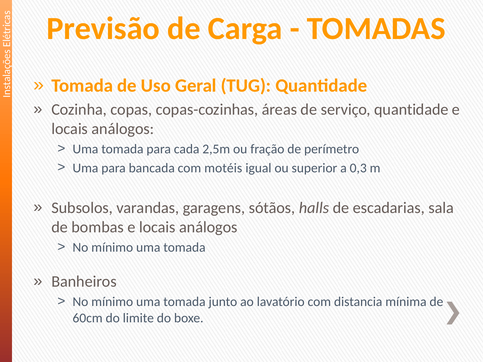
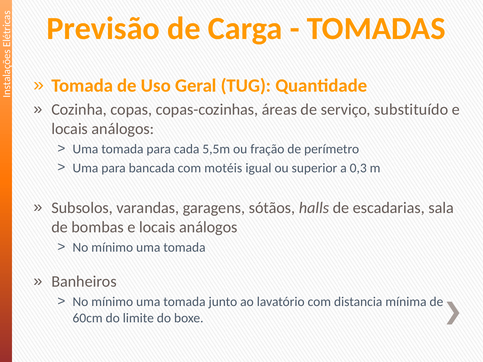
serviço quantidade: quantidade -> substituído (411, 110)
2,5m: 2,5m -> 5,5m (216, 149)
